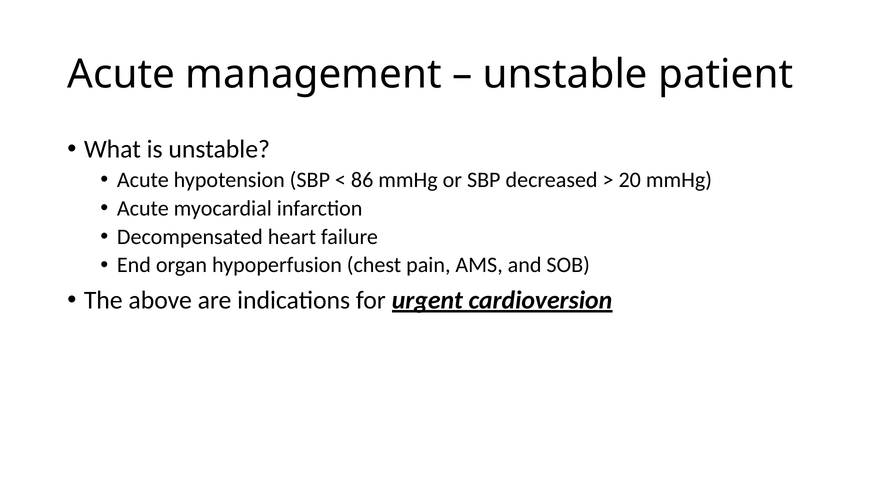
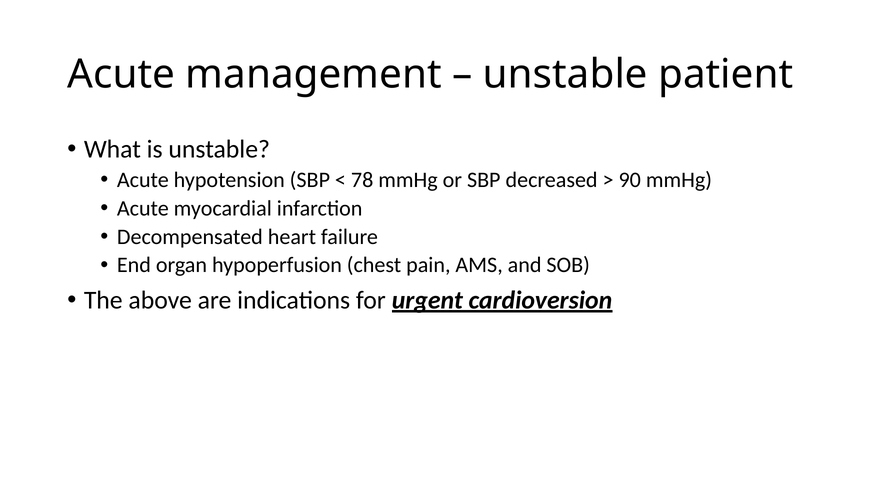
86: 86 -> 78 (362, 180)
20: 20 -> 90 (630, 180)
